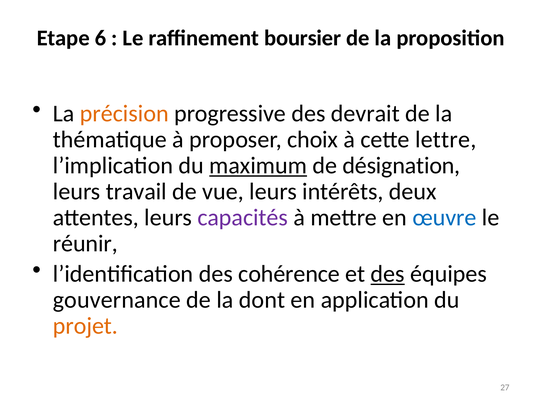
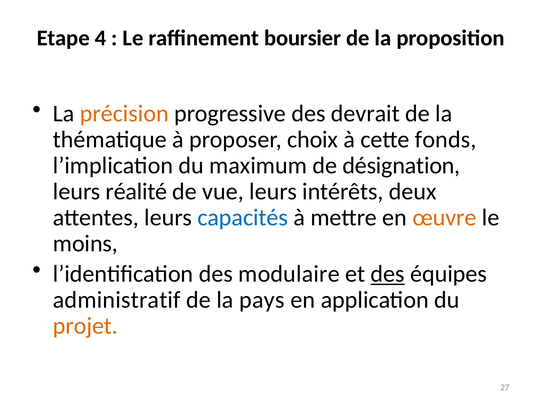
6: 6 -> 4 (101, 38)
lettre: lettre -> fonds (446, 140)
maximum underline: present -> none (258, 166)
travail: travail -> réalité (136, 192)
capacités colour: purple -> blue (243, 218)
œuvre colour: blue -> orange (444, 218)
réunir: réunir -> moins (85, 244)
cohérence: cohérence -> modulaire (289, 274)
gouvernance: gouvernance -> administratif (117, 300)
dont: dont -> pays (262, 300)
